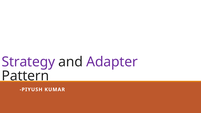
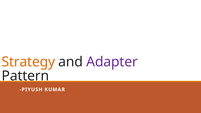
Strategy colour: purple -> orange (28, 62)
